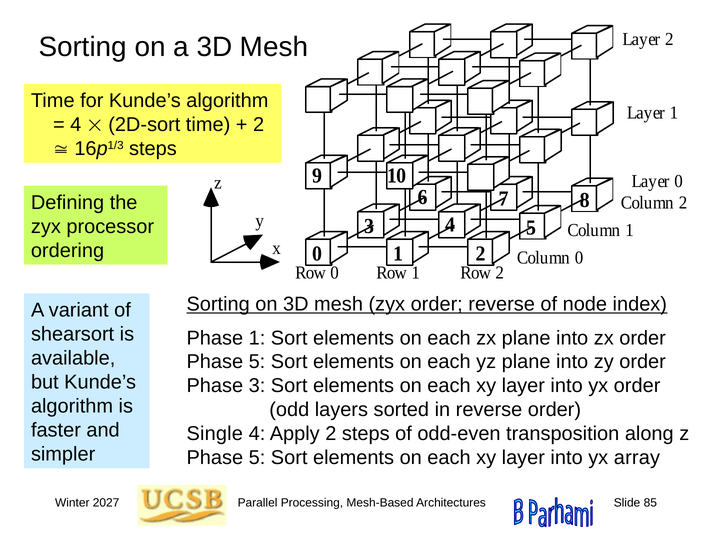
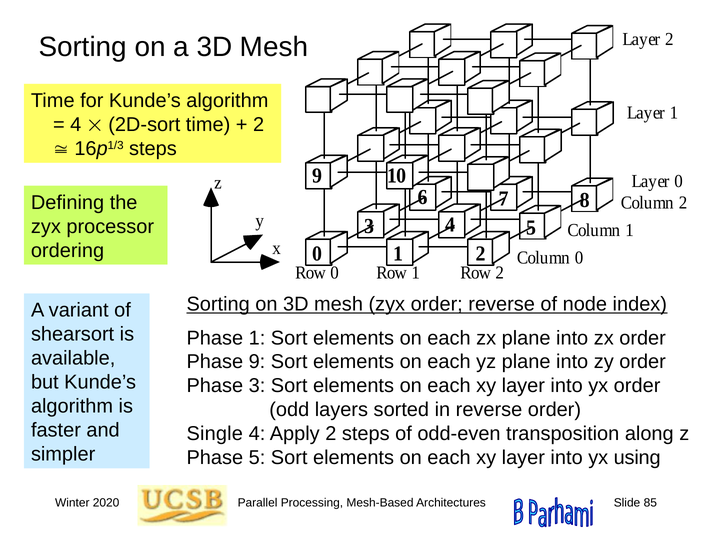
5: 5 -> 9 (257, 362)
array: array -> using (637, 457)
2027: 2027 -> 2020 (106, 502)
